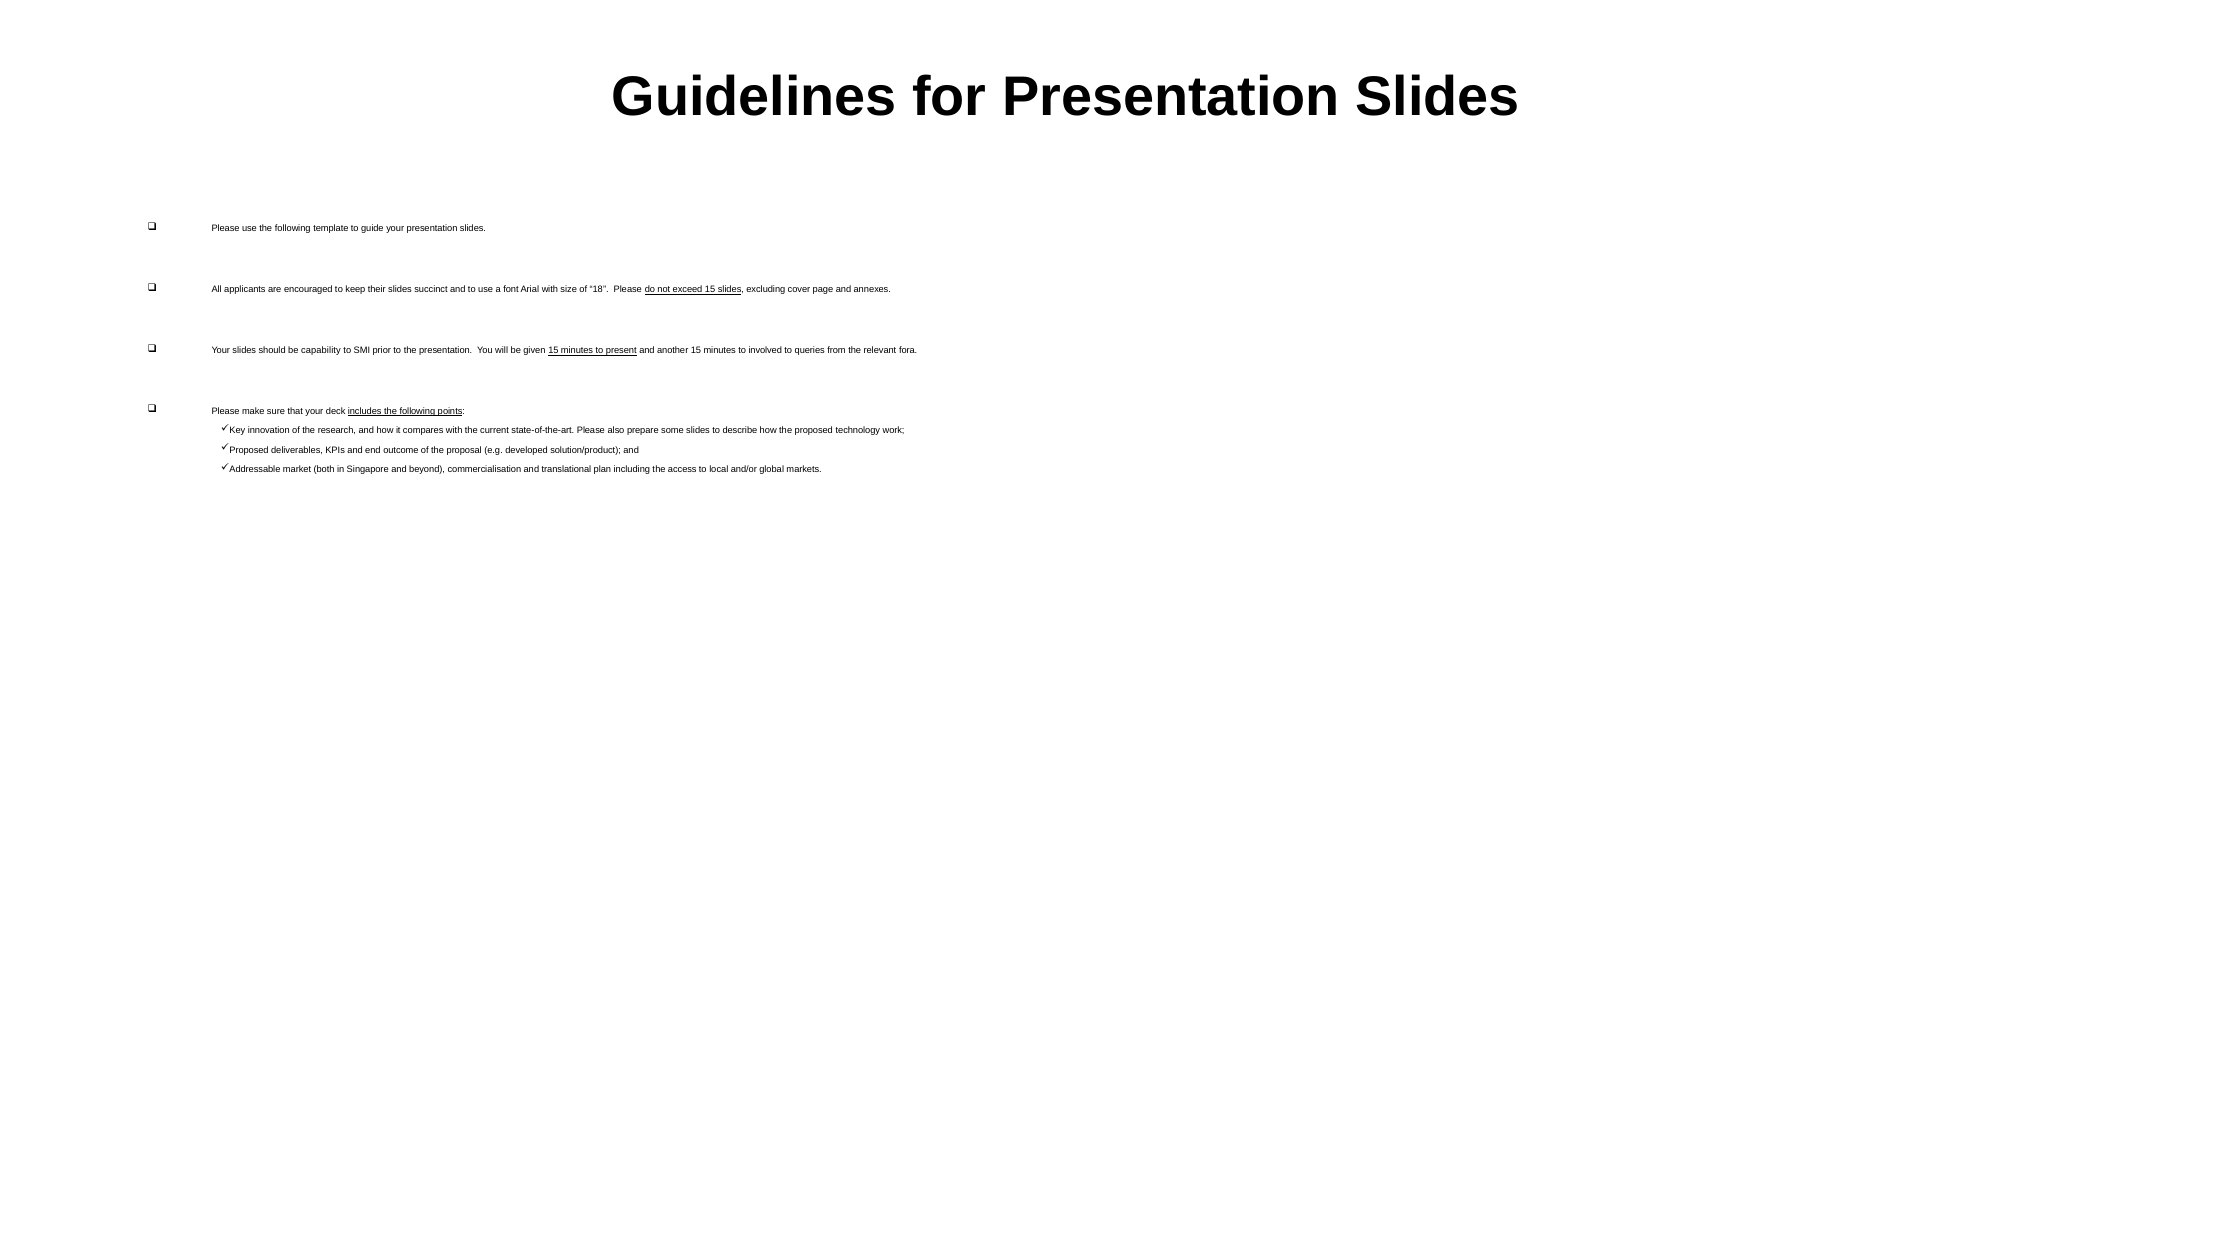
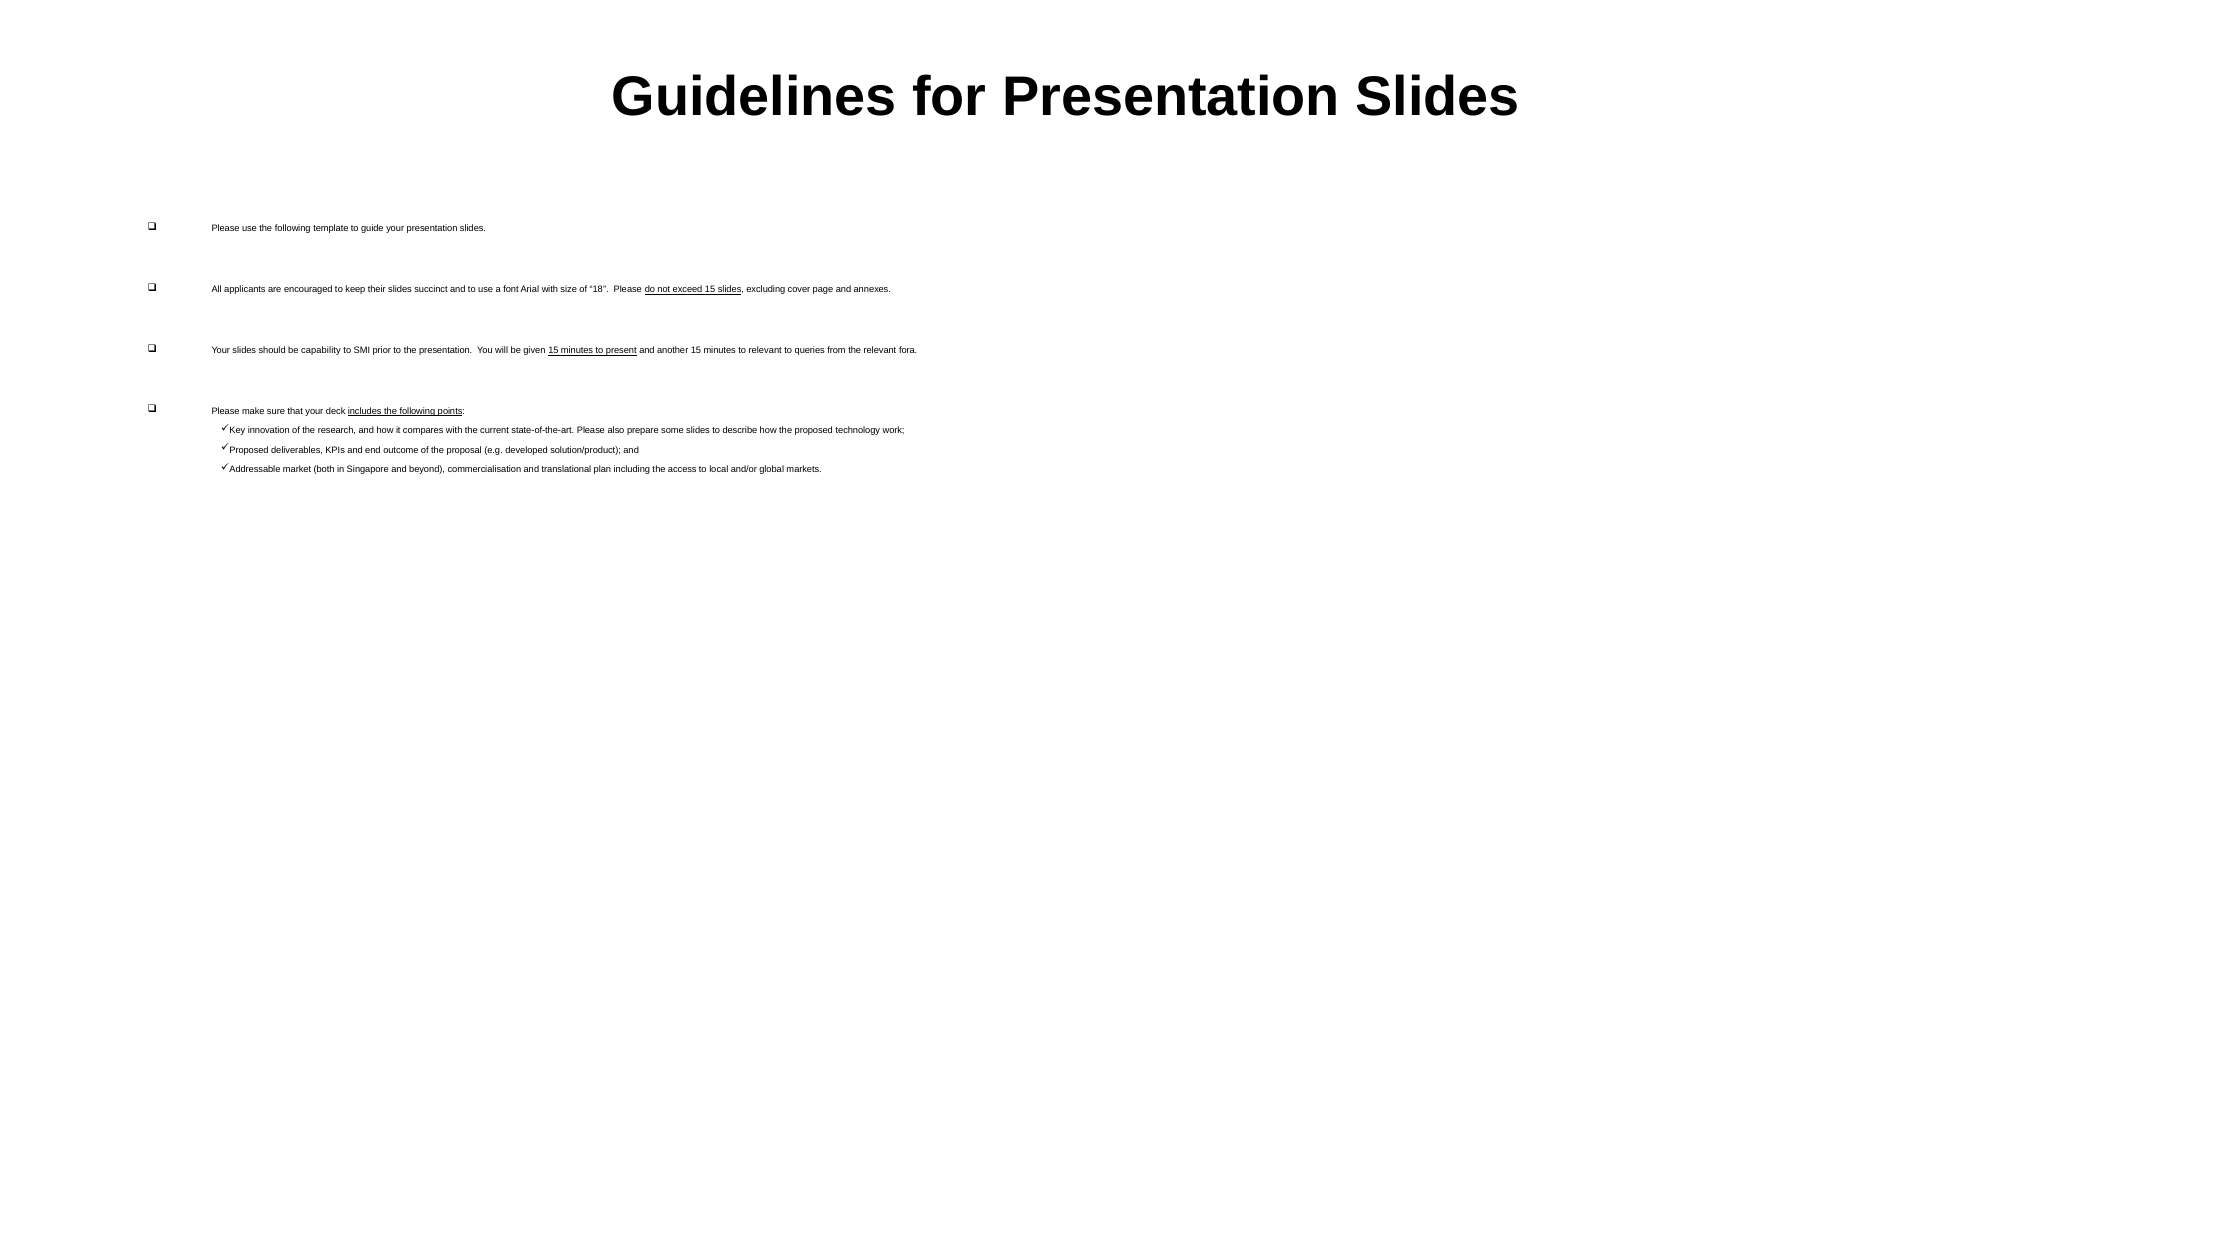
to involved: involved -> relevant (765, 351)
